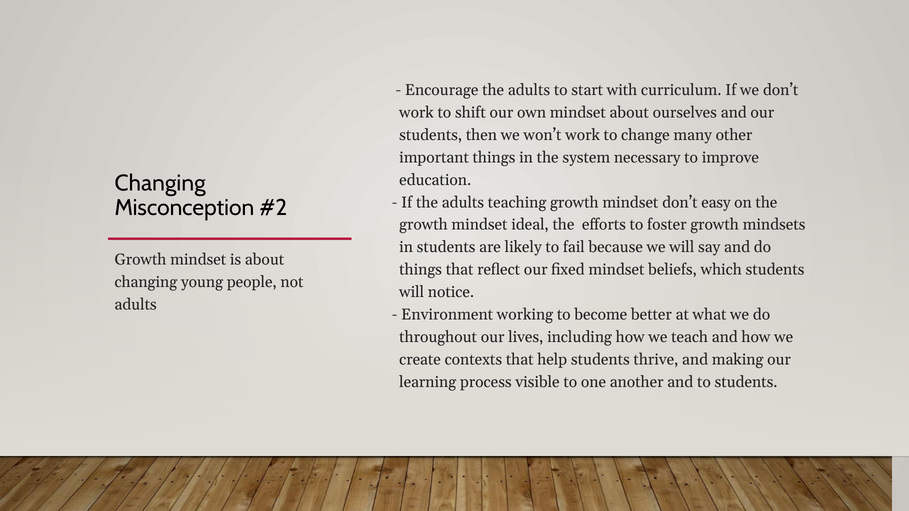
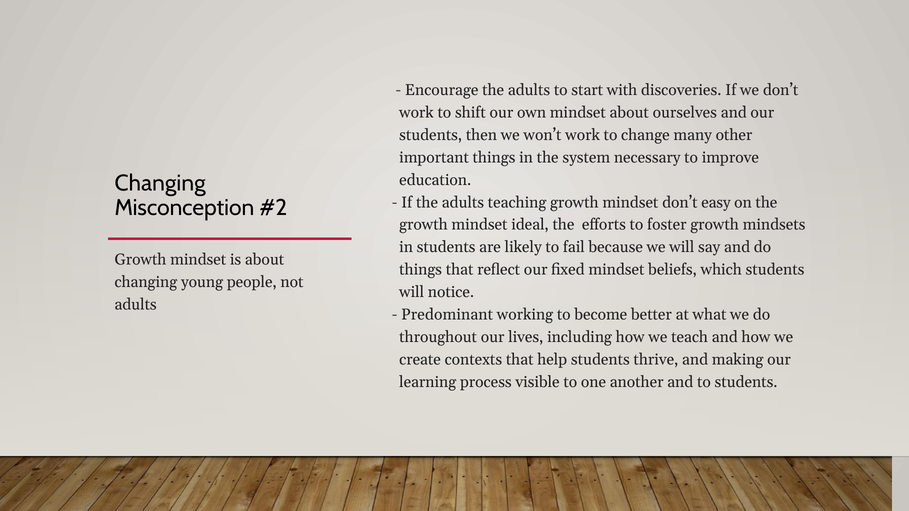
curriculum: curriculum -> discoveries (681, 90)
Environment: Environment -> Predominant (447, 315)
